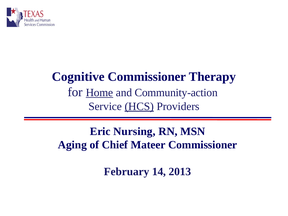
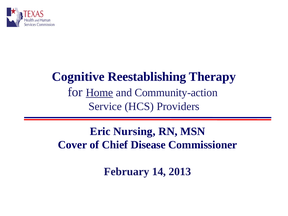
Cognitive Commissioner: Commissioner -> Reestablishing (147, 77)
HCS underline: present -> none (139, 106)
Aging: Aging -> Cover (72, 145)
Mateer: Mateer -> Disease (148, 145)
